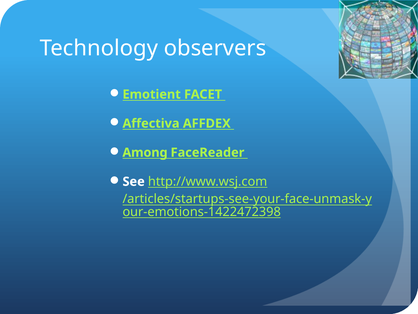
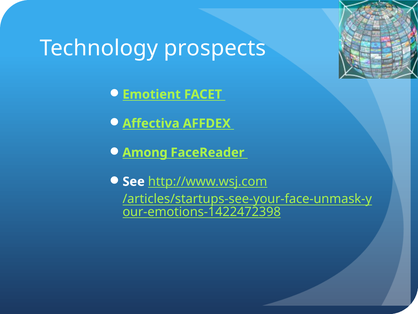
observers: observers -> prospects (215, 48)
